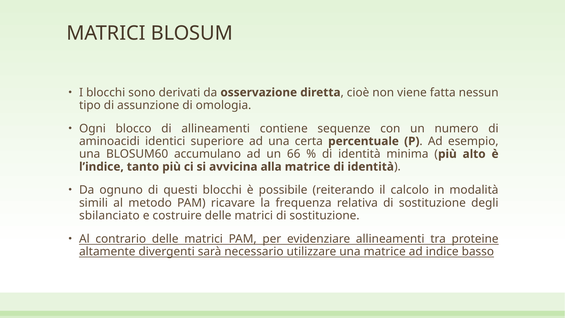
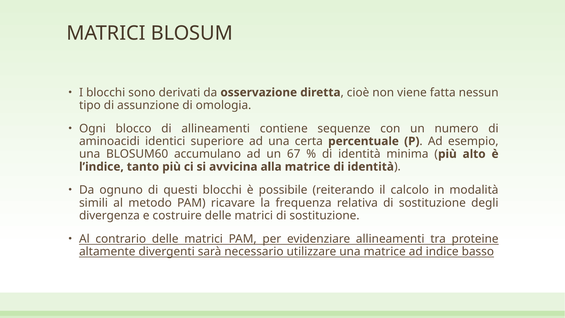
66: 66 -> 67 (294, 154)
sbilanciato: sbilanciato -> divergenza (109, 215)
